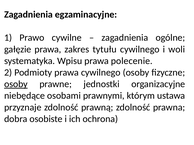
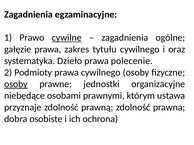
cywilne underline: none -> present (67, 38)
woli: woli -> oraz (177, 49)
Wpisu: Wpisu -> Dzieło (70, 61)
